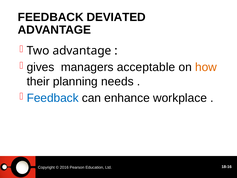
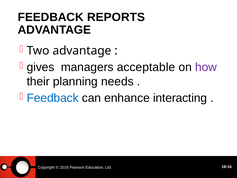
DEVIATED: DEVIATED -> REPORTS (116, 17)
how colour: orange -> purple (206, 67)
workplace: workplace -> interacting (180, 98)
